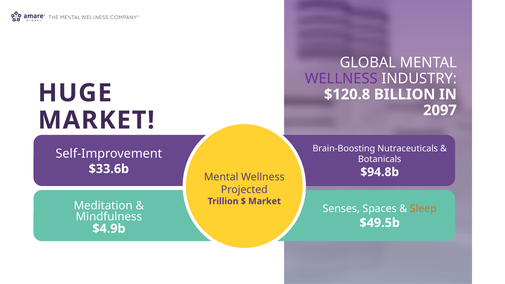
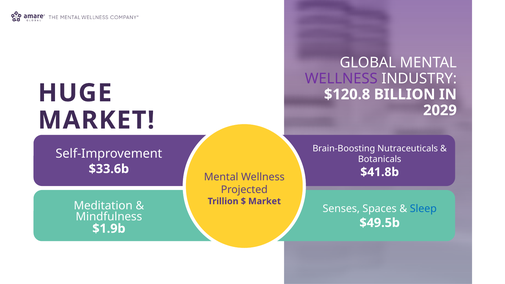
2097: 2097 -> 2029 (440, 110)
$94.8b: $94.8b -> $41.8b (380, 172)
Sleep colour: orange -> blue (423, 209)
$4.9b: $4.9b -> $1.9b (109, 229)
